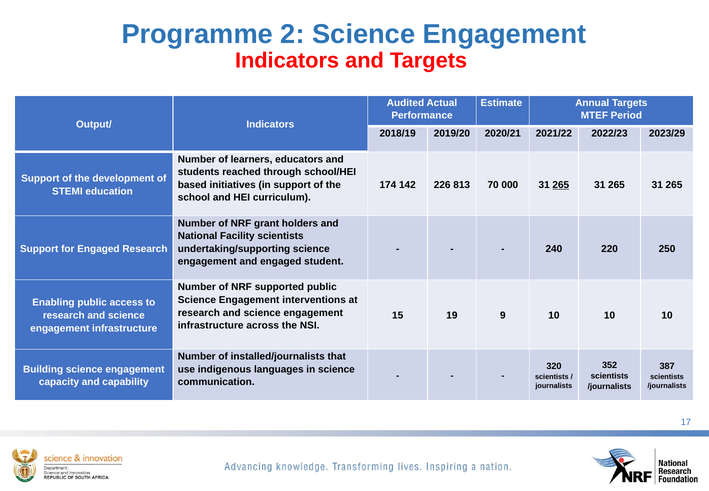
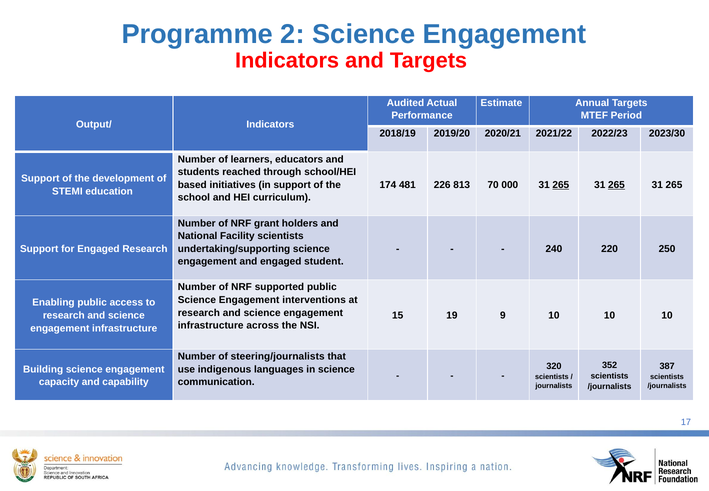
2023/29: 2023/29 -> 2023/30 (667, 134)
142: 142 -> 481 (407, 185)
265 underline: none -> present (616, 185)
installed/journalists: installed/journalists -> steering/journalists (278, 356)
